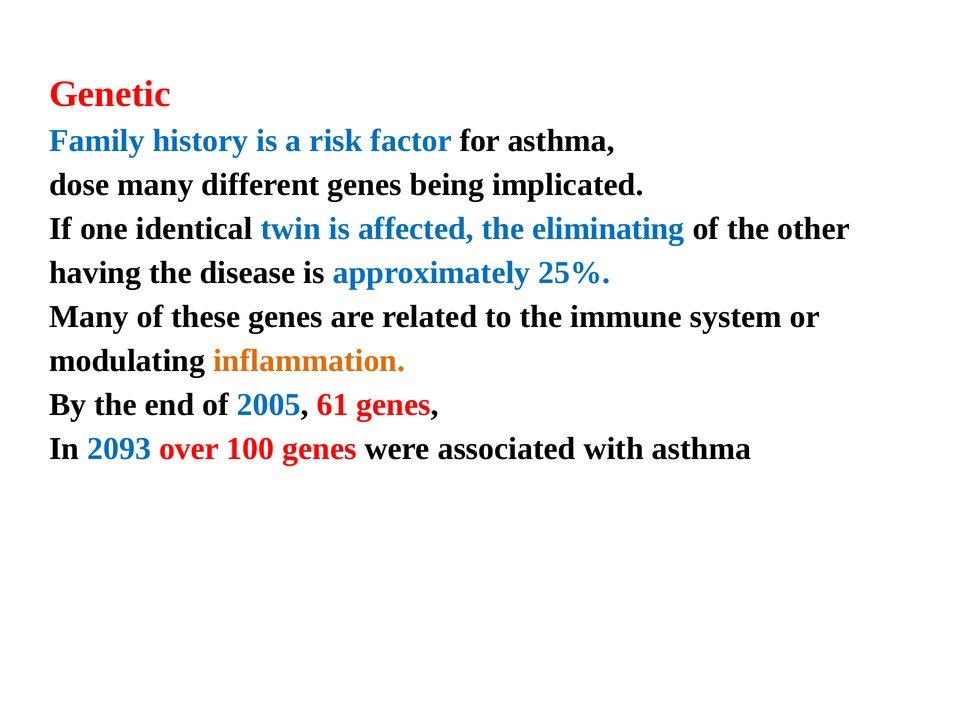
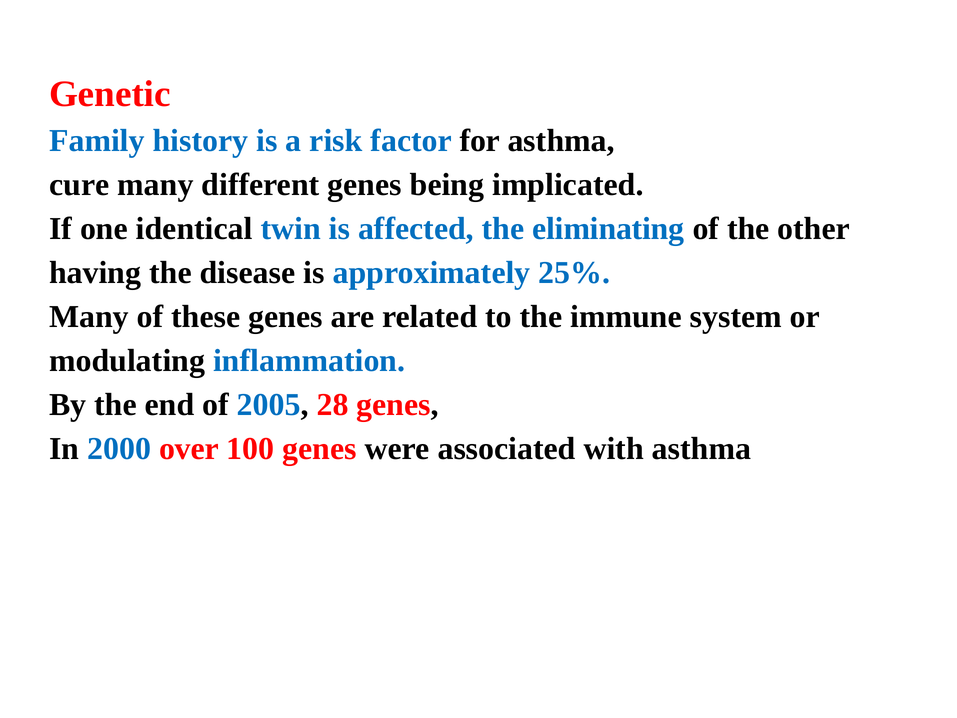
dose: dose -> cure (79, 185)
inflammation colour: orange -> blue (309, 361)
61: 61 -> 28 (333, 405)
2093: 2093 -> 2000 (119, 449)
